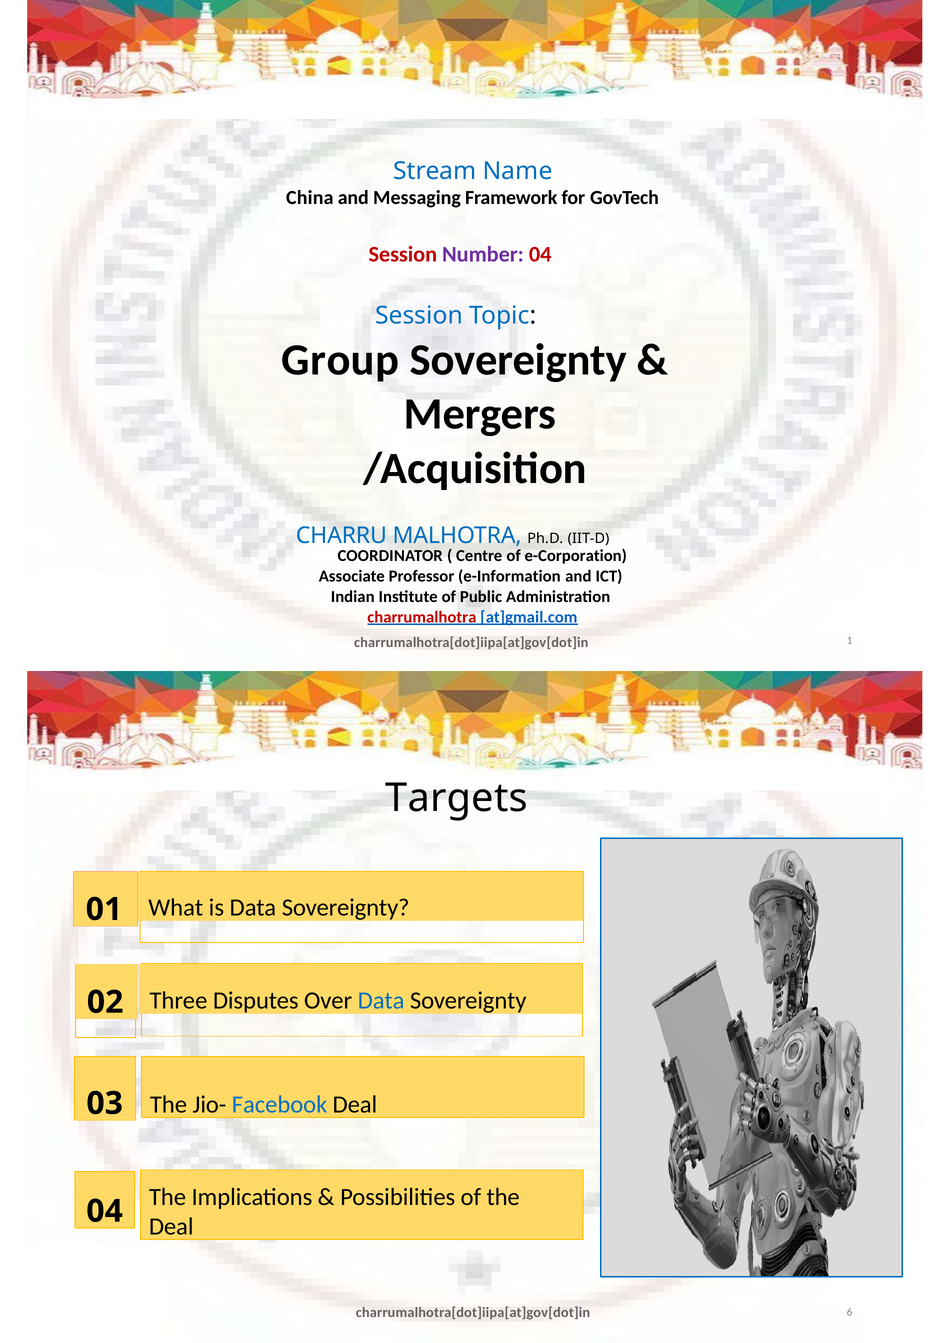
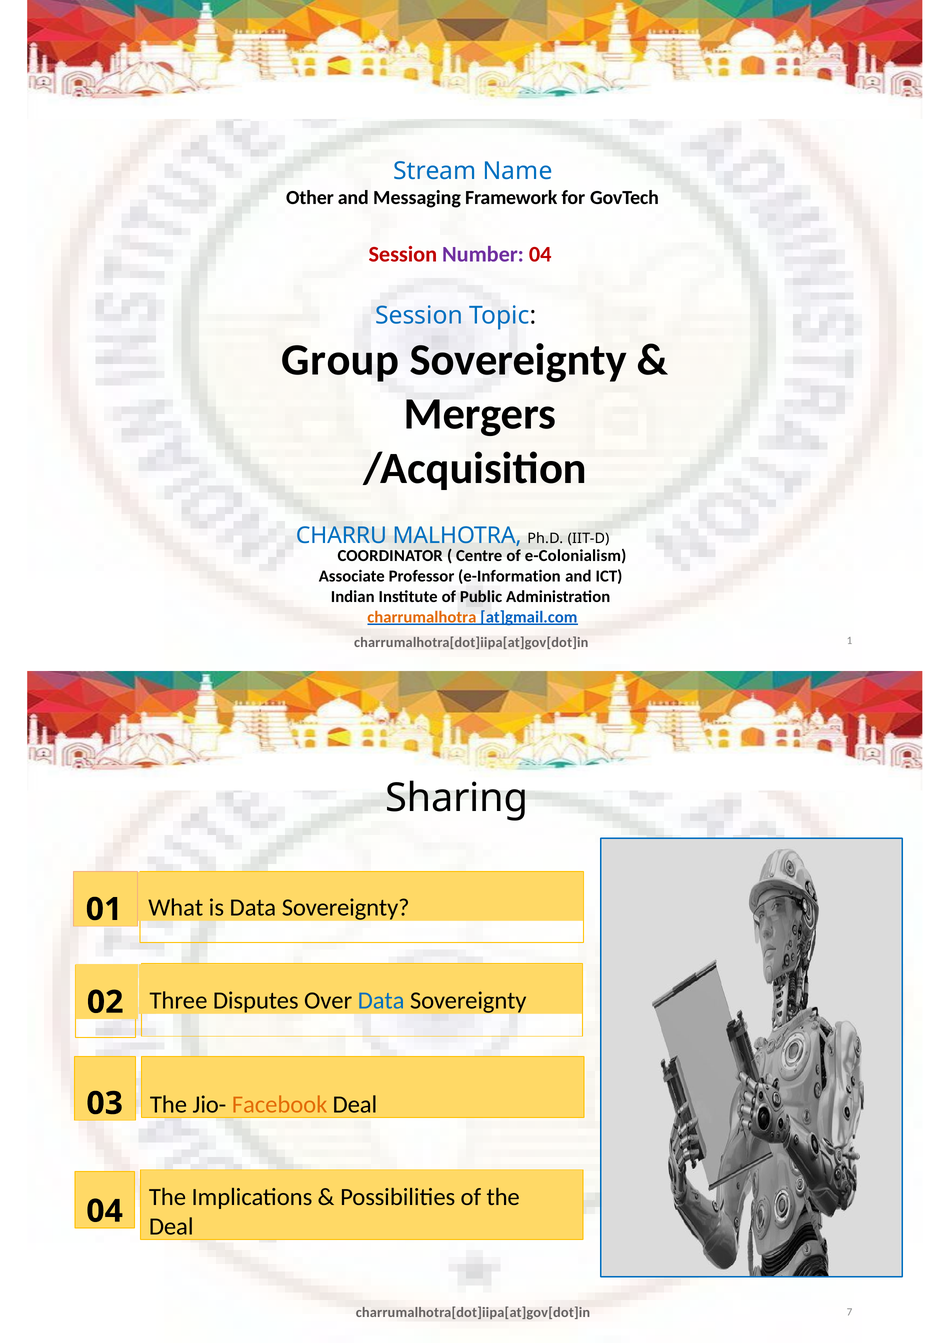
China: China -> Other (310, 198)
e-Corporation: e-Corporation -> e-Colonialism (576, 556)
charrumalhotra colour: red -> orange (422, 617)
Targets: Targets -> Sharing (457, 798)
Facebook colour: blue -> orange (280, 1104)
6: 6 -> 7 (850, 1312)
